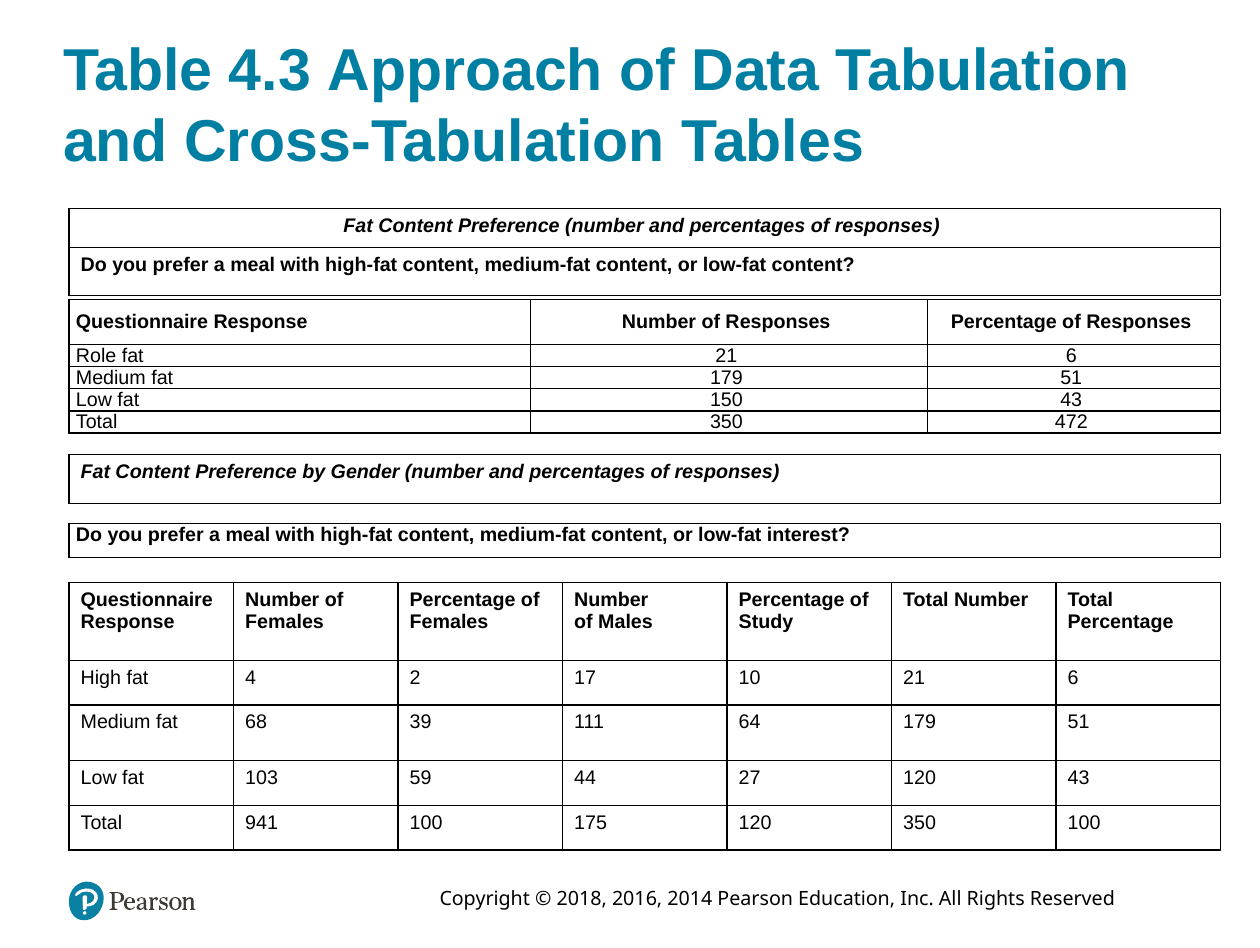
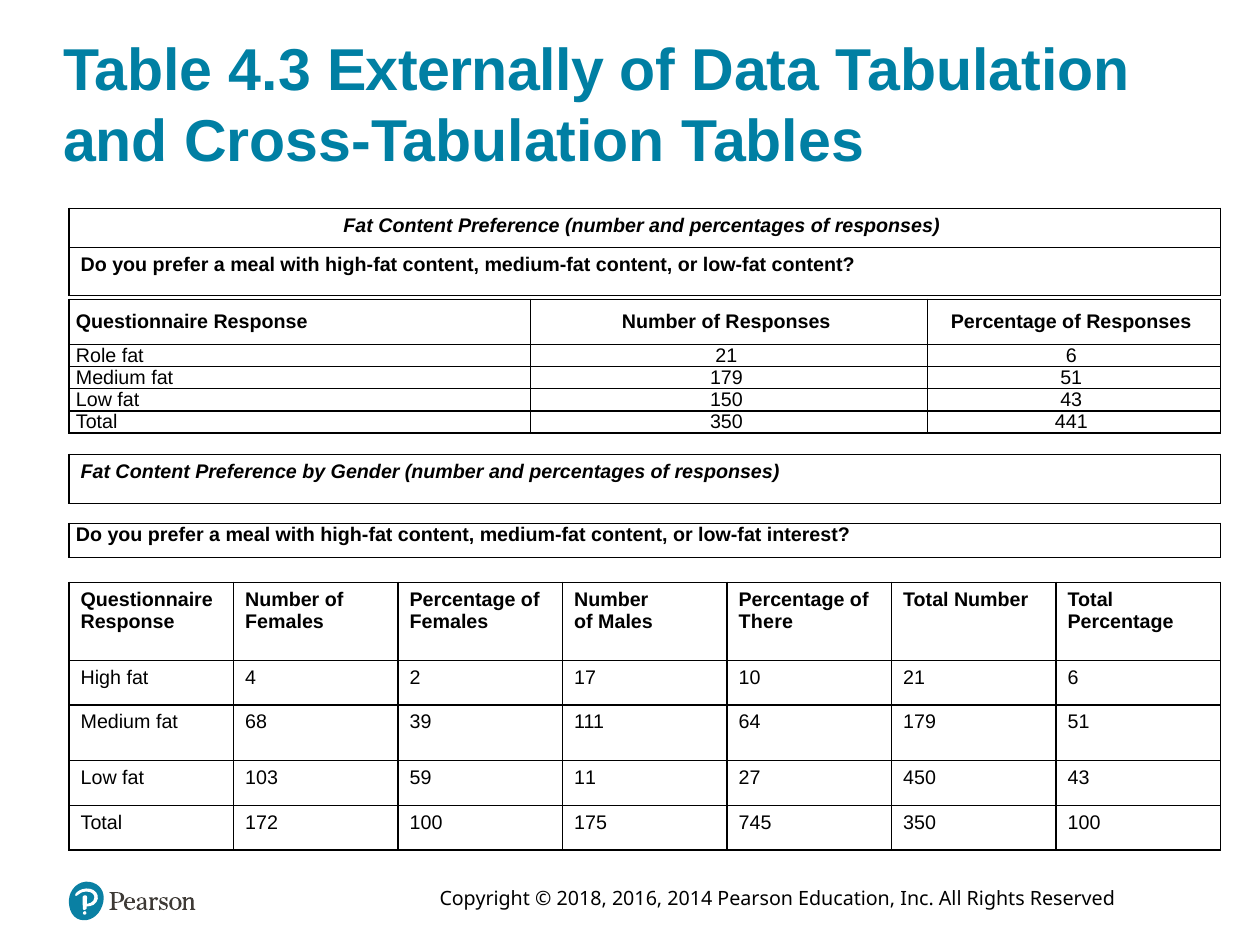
Approach: Approach -> Externally (466, 71)
472: 472 -> 441 (1071, 422)
Study: Study -> There (766, 622)
44: 44 -> 11 (585, 778)
27 120: 120 -> 450 (920, 778)
941: 941 -> 172 (262, 823)
175 120: 120 -> 745 (755, 823)
